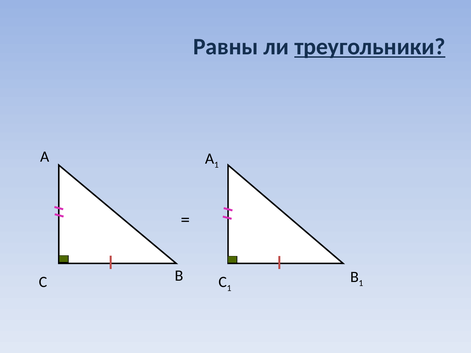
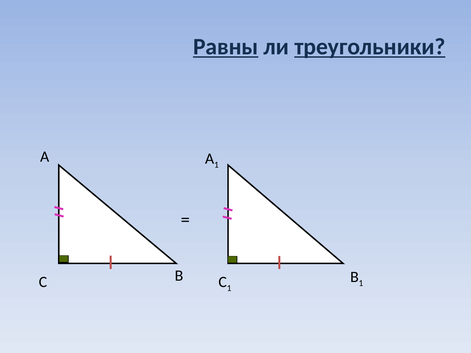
Равны underline: none -> present (226, 47)
